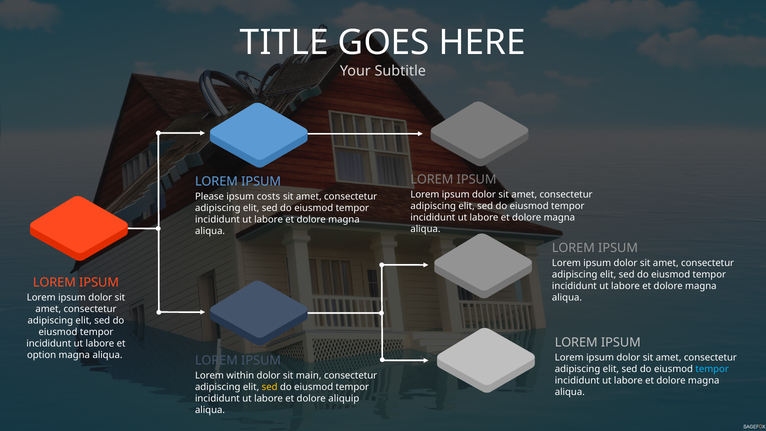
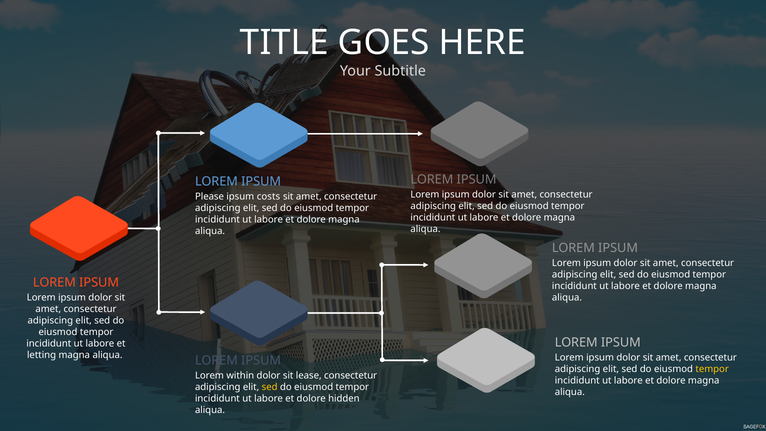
option: option -> letting (42, 355)
tempor colour: light blue -> yellow (712, 369)
main: main -> lease (309, 376)
aliquip: aliquip -> hidden (344, 399)
